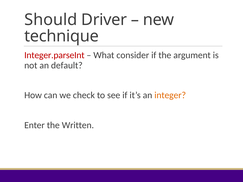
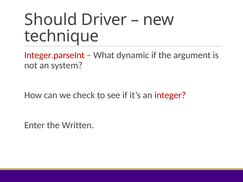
consider: consider -> dynamic (133, 55)
default: default -> system (67, 66)
integer colour: orange -> red (170, 95)
